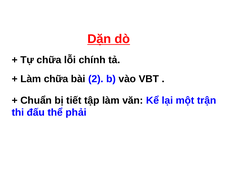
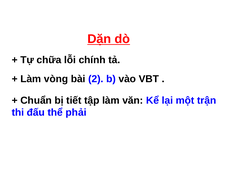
Làm chữa: chữa -> vòng (56, 79)
